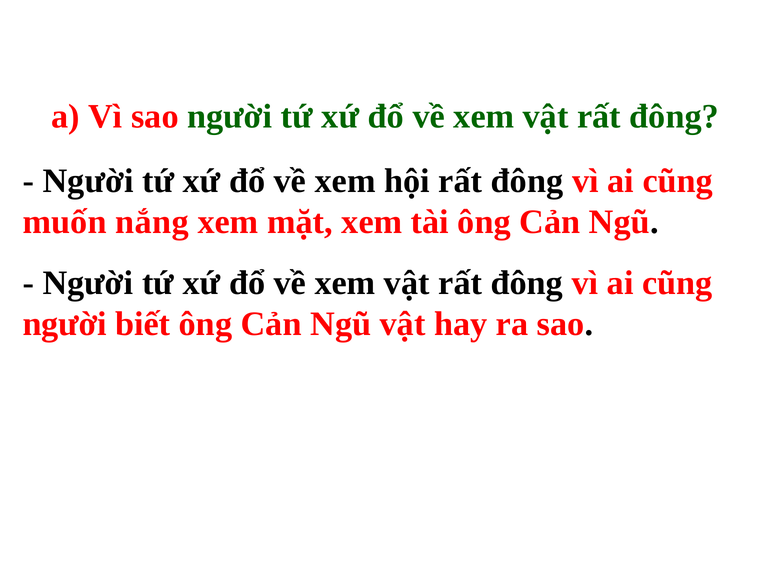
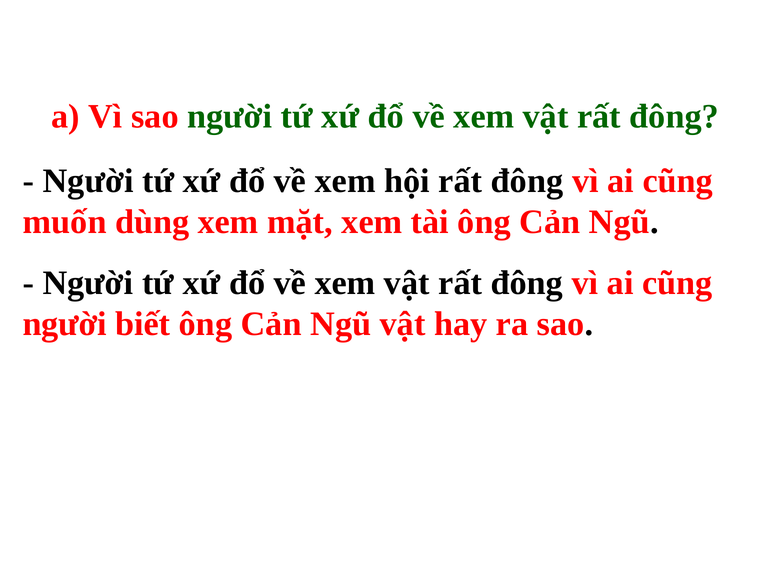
nắng: nắng -> dùng (152, 222)
